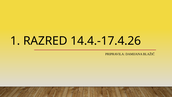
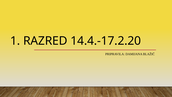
14.4.-17.4.26: 14.4.-17.4.26 -> 14.4.-17.2.20 (106, 41)
